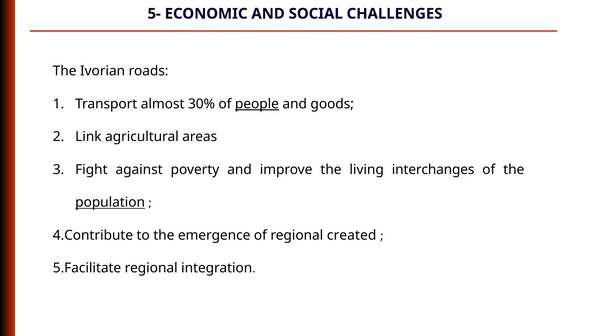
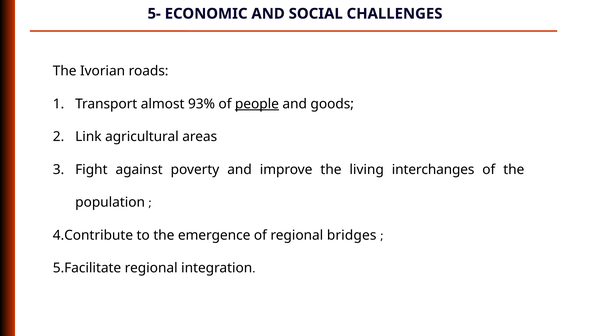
30%: 30% -> 93% (201, 104)
population underline: present -> none (110, 202)
created: created -> bridges (352, 235)
